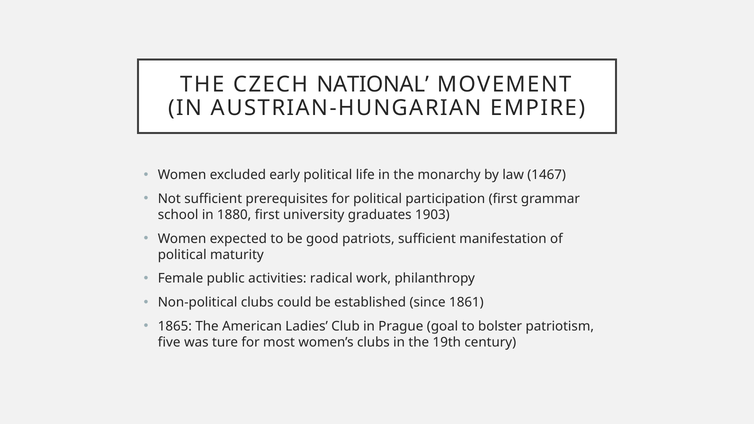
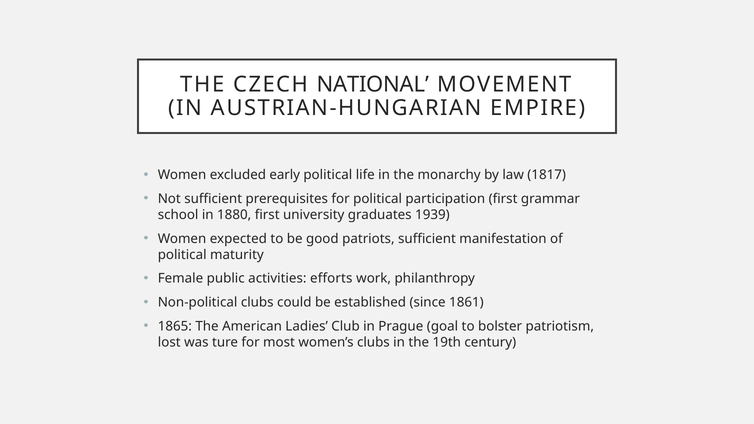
1467: 1467 -> 1817 (547, 175)
1903: 1903 -> 1939 (432, 215)
radical: radical -> efforts (331, 279)
five: five -> lost (169, 342)
